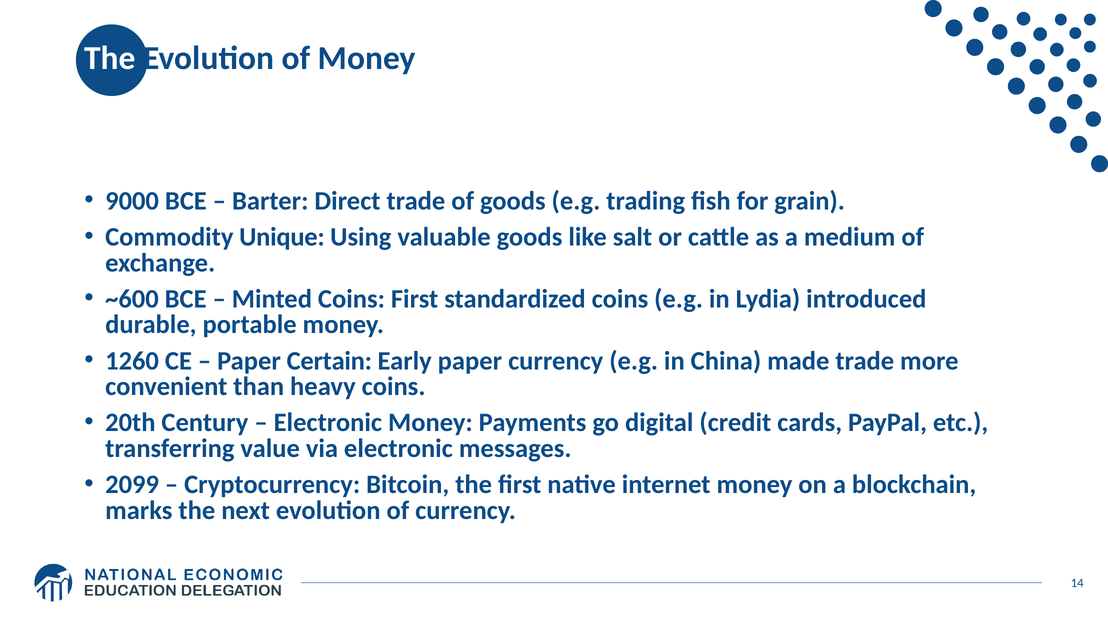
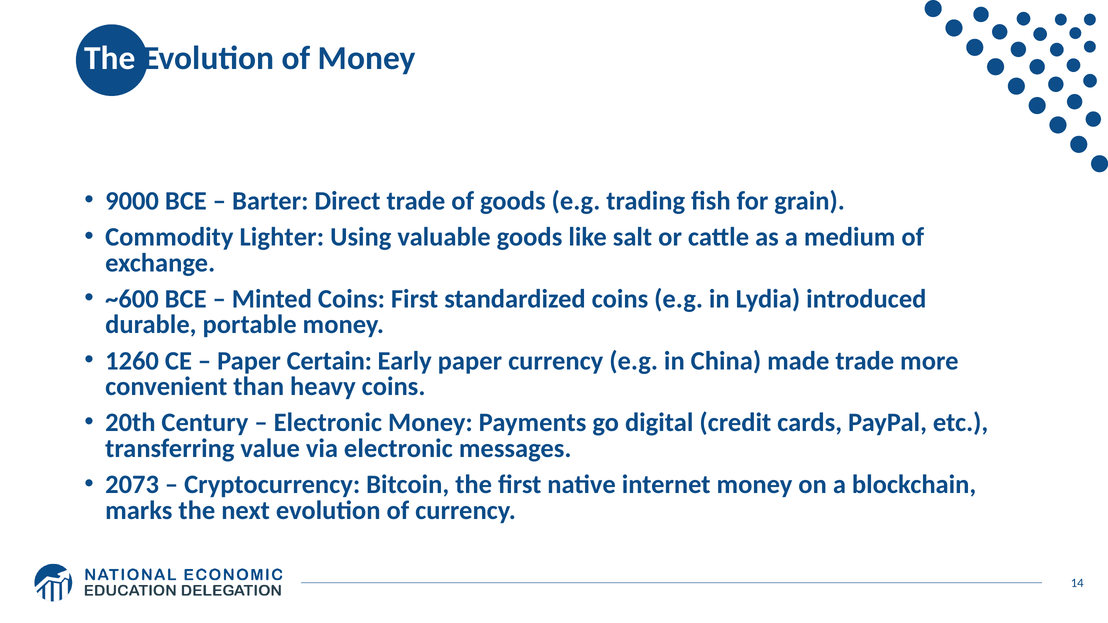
Unique: Unique -> Lighter (282, 237)
2099: 2099 -> 2073 (132, 485)
